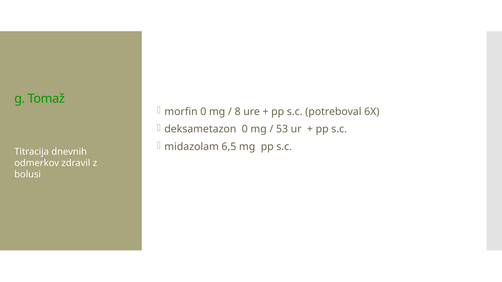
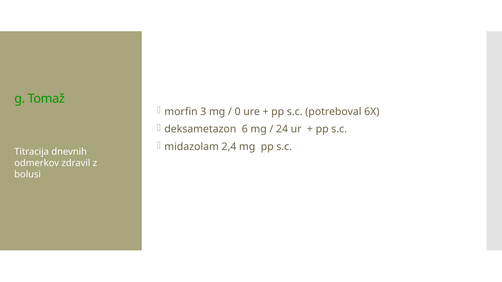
morfin 0: 0 -> 3 (203, 112)
8: 8 -> 0 (238, 112)
deksametazon 0: 0 -> 6 (245, 129)
53: 53 -> 24 (282, 129)
6,5: 6,5 -> 2,4 (229, 147)
